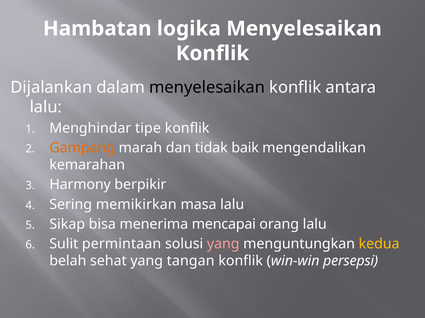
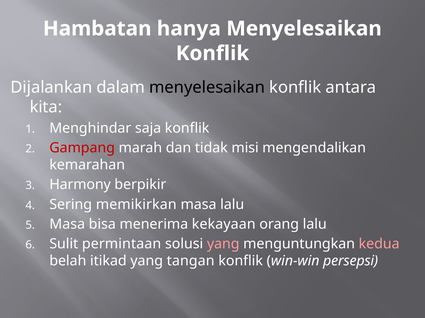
logika: logika -> hanya (189, 29)
lalu: lalu -> kita (46, 107)
tipe: tipe -> saja (148, 128)
Gampang colour: orange -> red (82, 148)
baik: baik -> misi (245, 148)
Sikap: Sikap -> Masa (67, 225)
mencapai: mencapai -> kekayaan (224, 225)
kedua colour: yellow -> pink (379, 245)
sehat: sehat -> itikad (108, 262)
